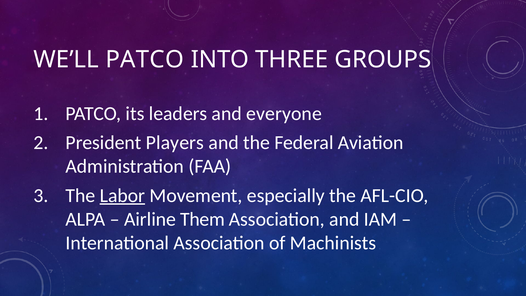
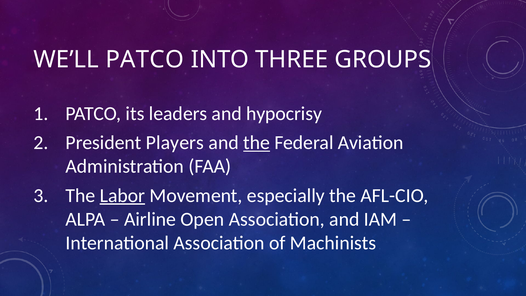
everyone: everyone -> hypocrisy (284, 114)
the underline: none -> present (257, 143)
Them: Them -> Open (202, 219)
